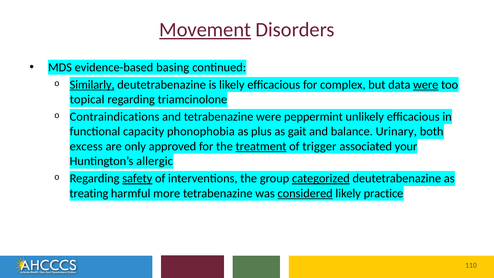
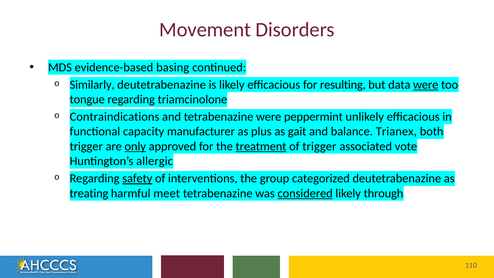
Movement underline: present -> none (205, 30)
Similarly underline: present -> none (92, 85)
complex: complex -> resulting (343, 85)
topical: topical -> tongue (87, 99)
phonophobia: phonophobia -> manufacturer (201, 132)
Urinary: Urinary -> Trianex (396, 132)
excess: excess -> trigger (86, 146)
only underline: none -> present (135, 146)
your: your -> vote (406, 146)
categorized underline: present -> none (321, 178)
more: more -> meet (167, 193)
practice: practice -> through (384, 193)
